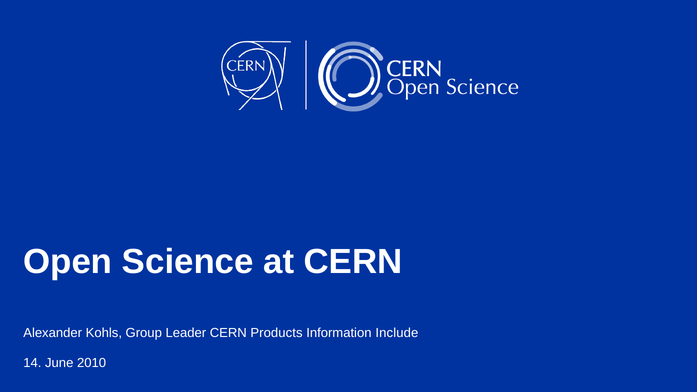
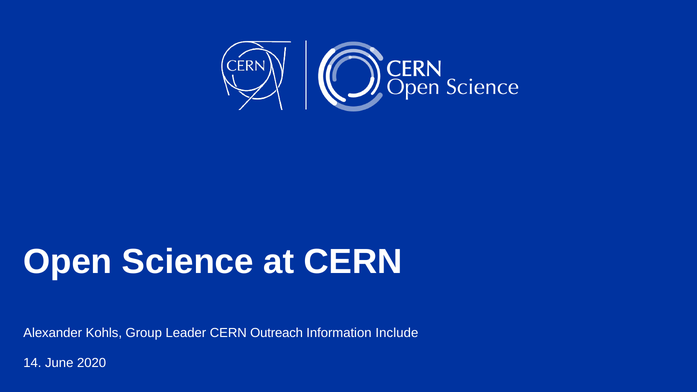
Products: Products -> Outreach (277, 333)
2010: 2010 -> 2020 (92, 363)
